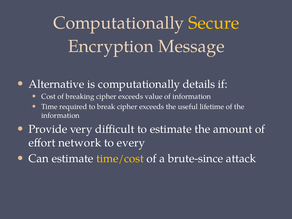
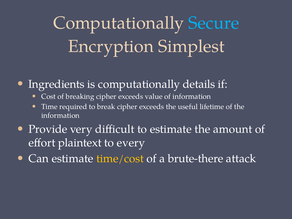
Secure colour: yellow -> light blue (214, 23)
Message: Message -> Simplest (191, 46)
Alternative: Alternative -> Ingredients (56, 84)
network: network -> plaintext (80, 143)
brute-since: brute-since -> brute-there (196, 159)
